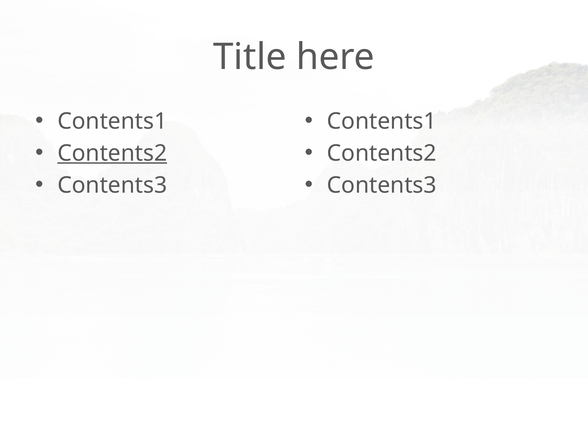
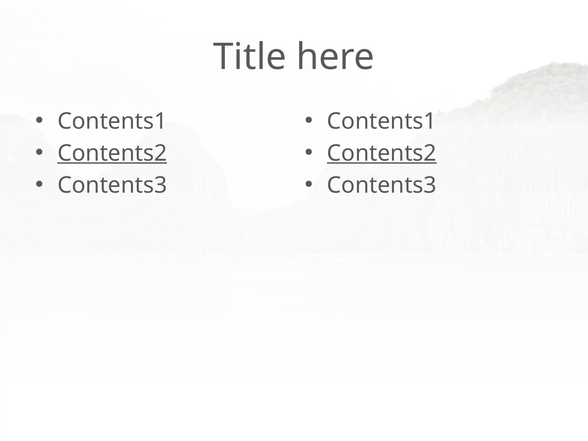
Contents2 underline: none -> present (382, 153)
